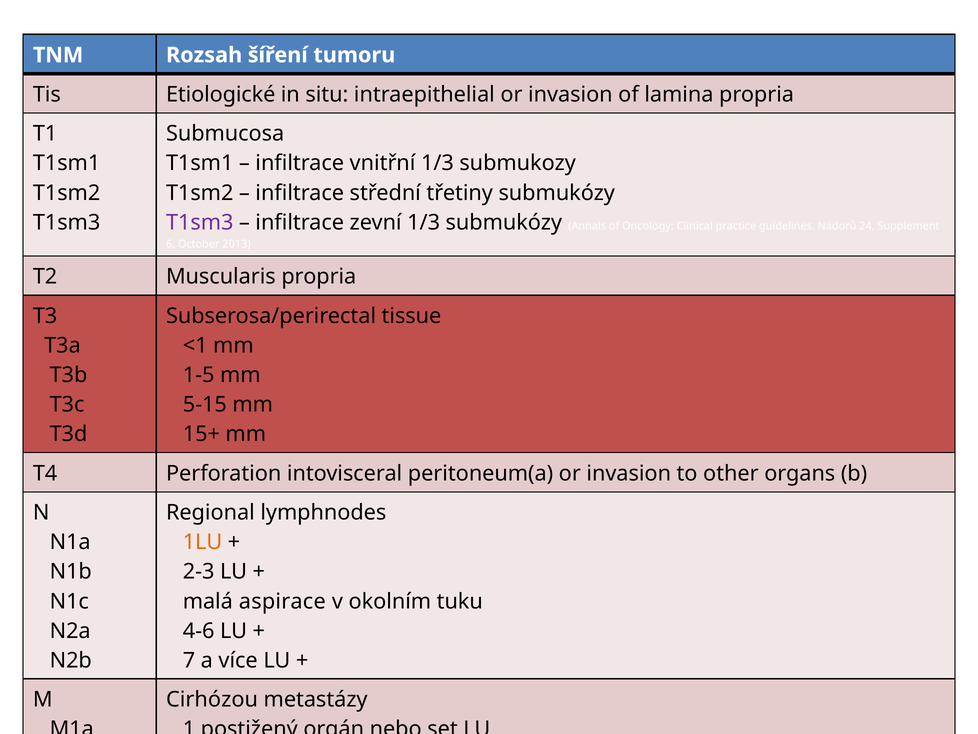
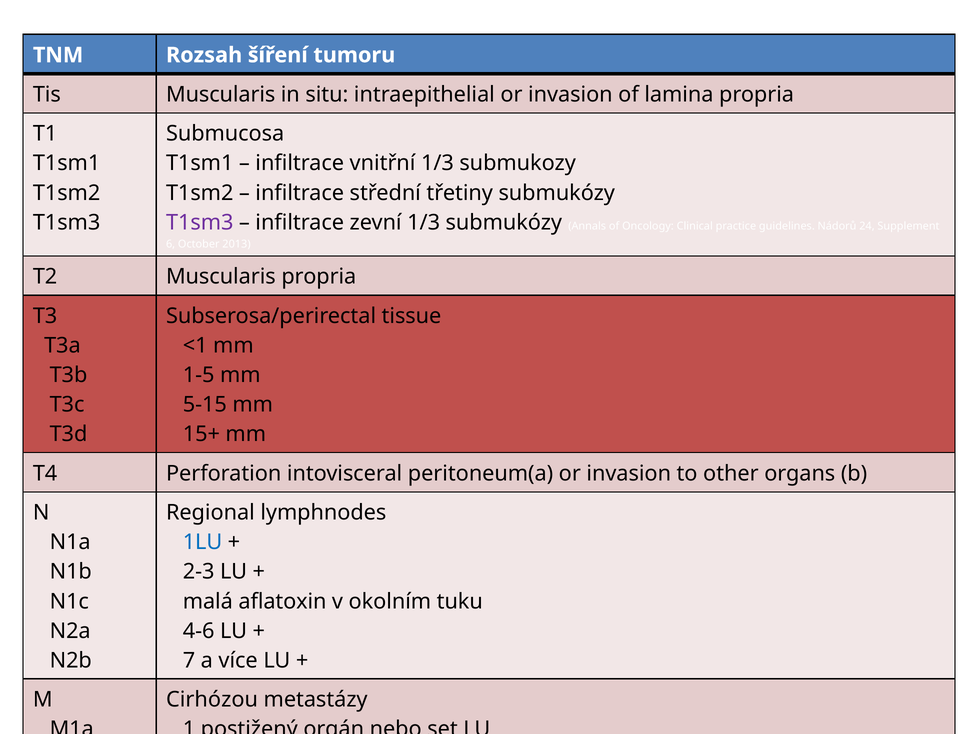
Tis Etiologické: Etiologické -> Muscularis (221, 94)
1LU colour: orange -> blue (203, 542)
aspirace: aspirace -> aflatoxin (282, 601)
